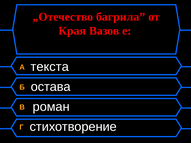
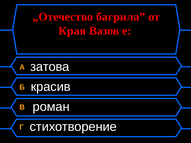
текста: текста -> затова (50, 67)
остава: остава -> красив (51, 87)
